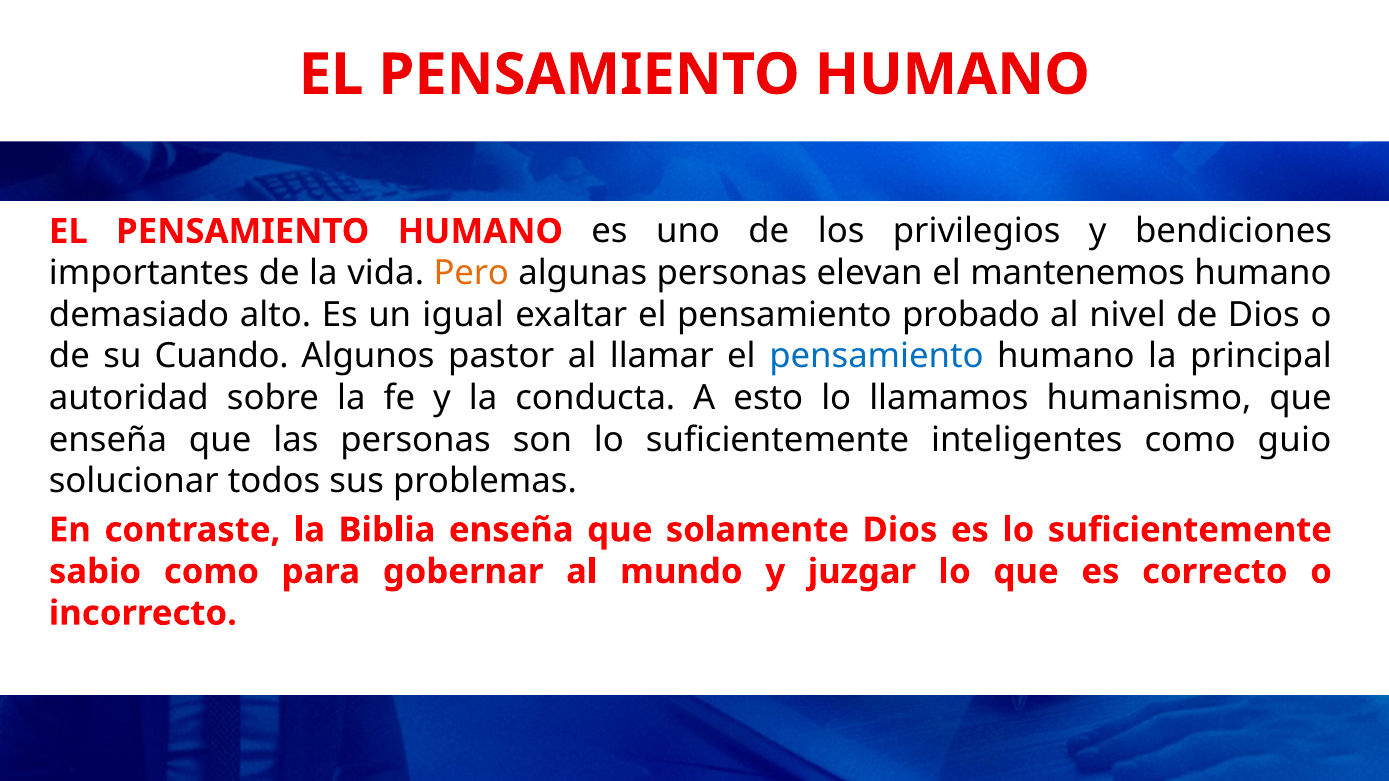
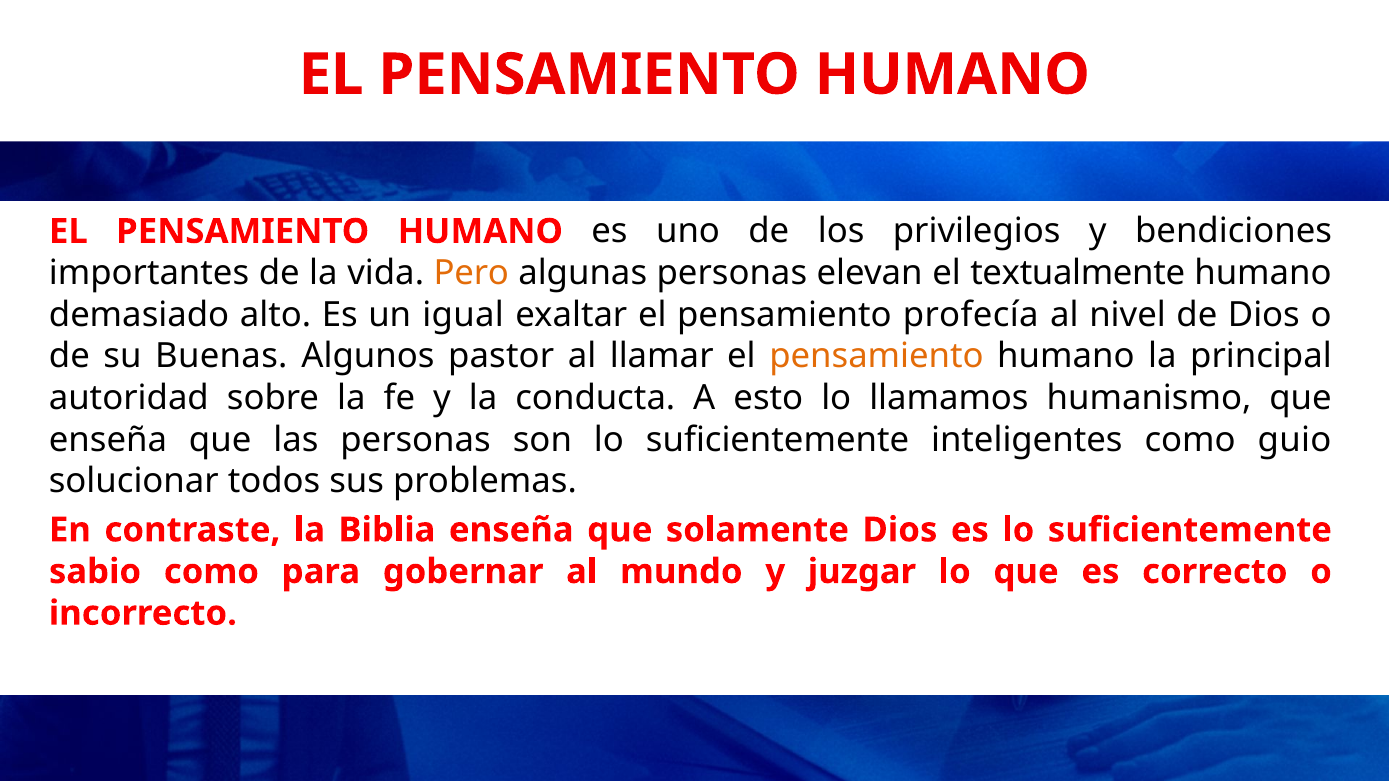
mantenemos: mantenemos -> textualmente (1078, 273)
probado: probado -> profecía (971, 315)
Cuando: Cuando -> Buenas (221, 357)
pensamiento colour: blue -> orange (876, 357)
